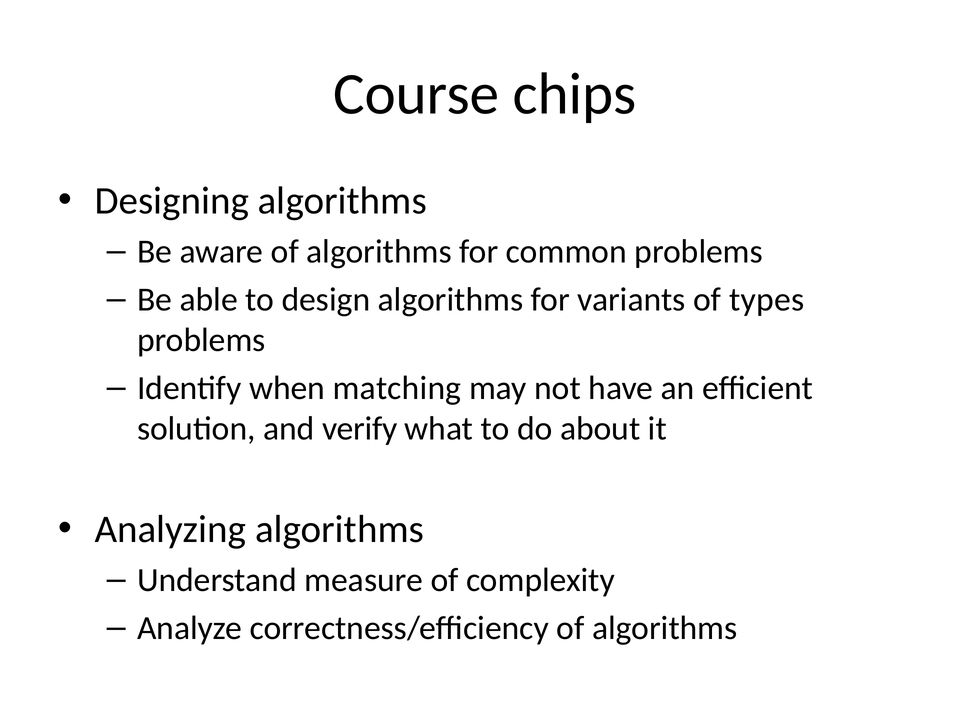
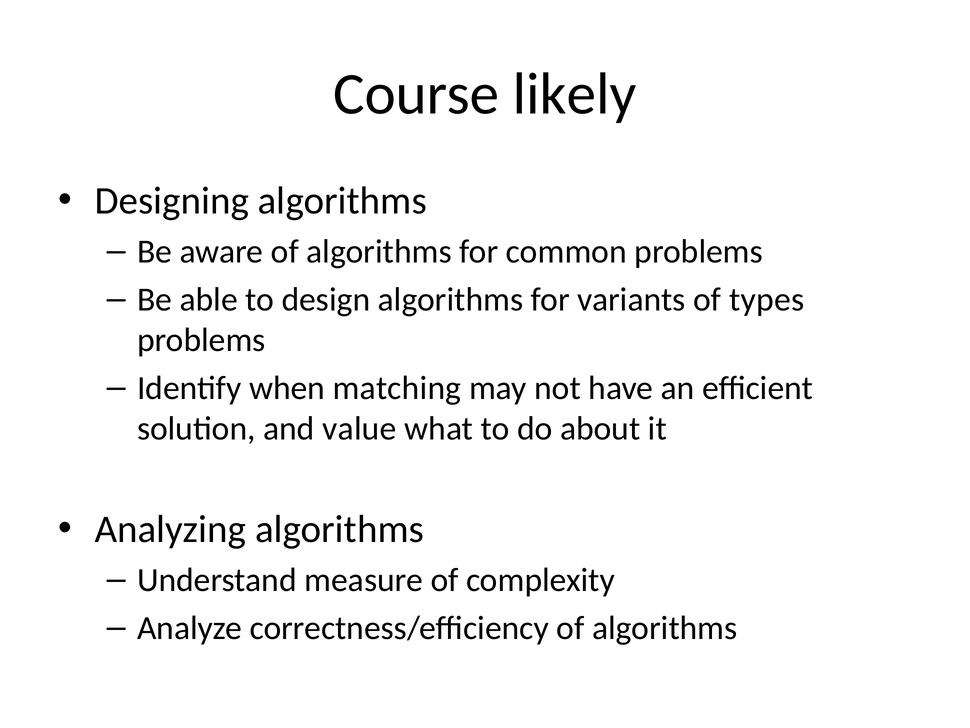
chips: chips -> likely (574, 94)
verify: verify -> value (359, 428)
